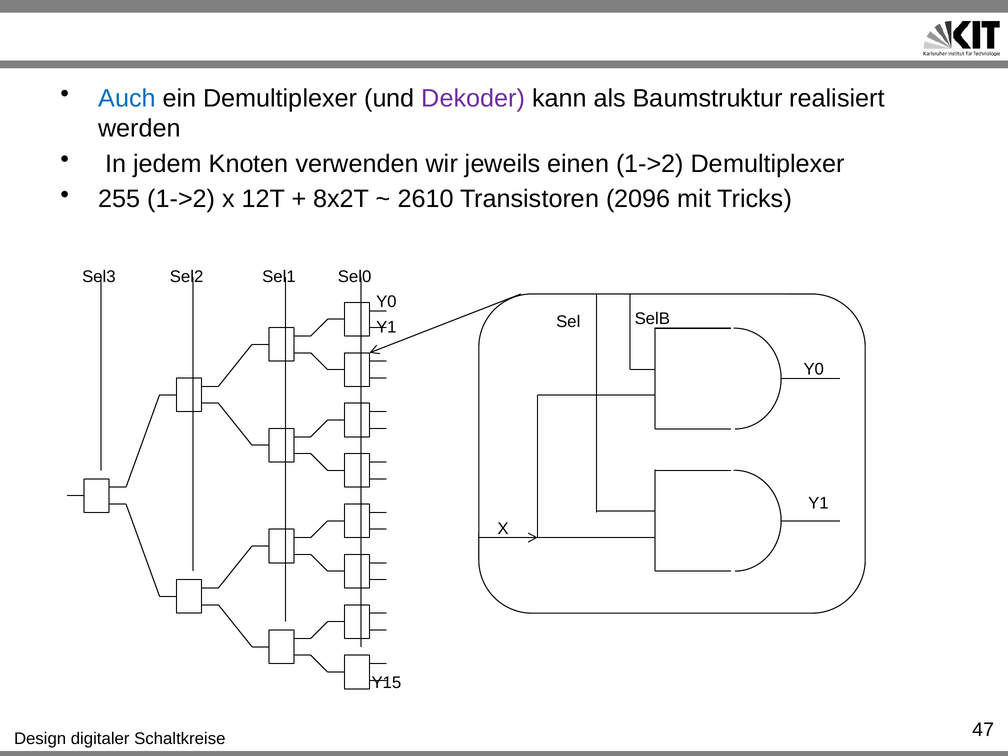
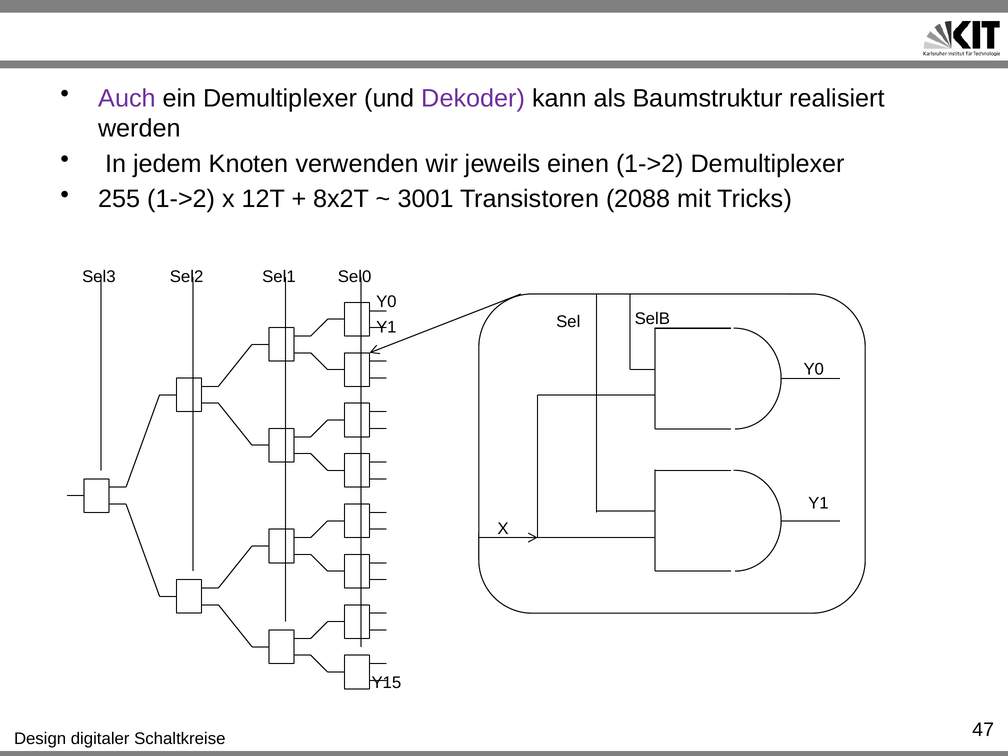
Auch colour: blue -> purple (127, 98)
2610: 2610 -> 3001 (426, 199)
2096: 2096 -> 2088 (638, 199)
